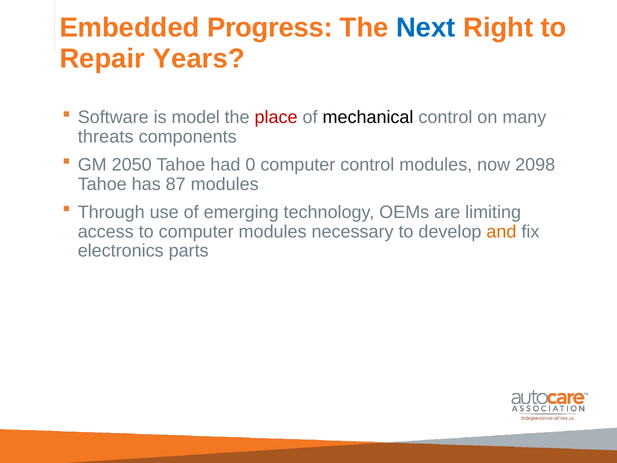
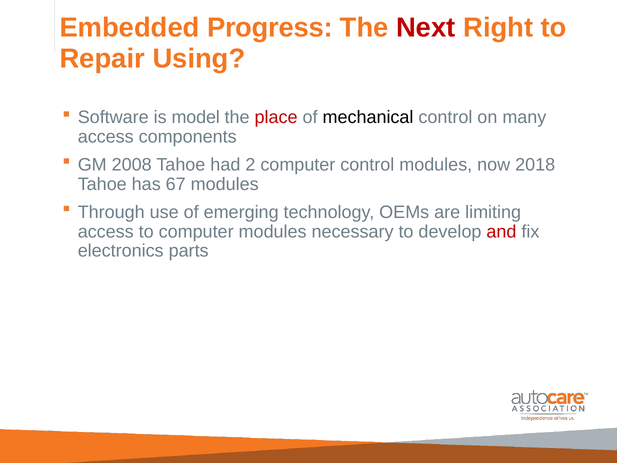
Next colour: blue -> red (426, 28)
Years: Years -> Using (199, 59)
threats: threats -> access (106, 137)
2050: 2050 -> 2008 (132, 165)
0: 0 -> 2 (250, 165)
2098: 2098 -> 2018 (535, 165)
87: 87 -> 67 (176, 184)
and colour: orange -> red (501, 231)
